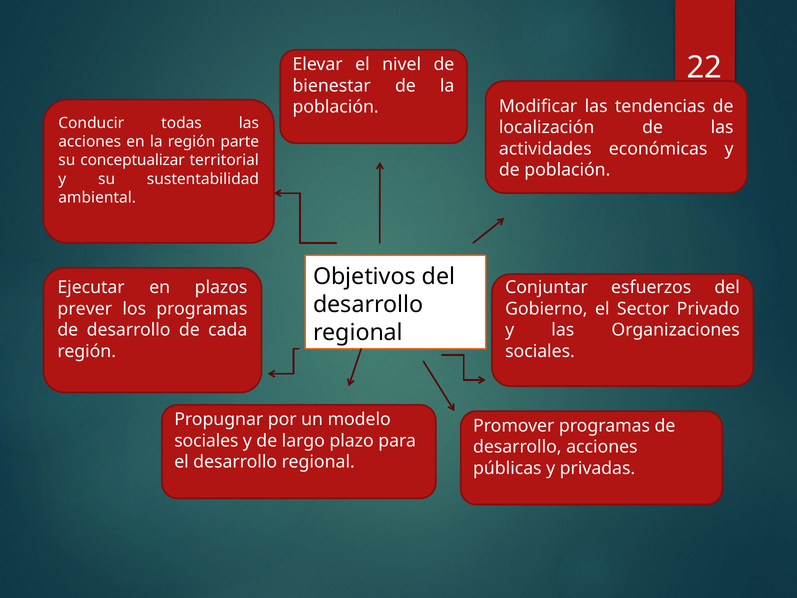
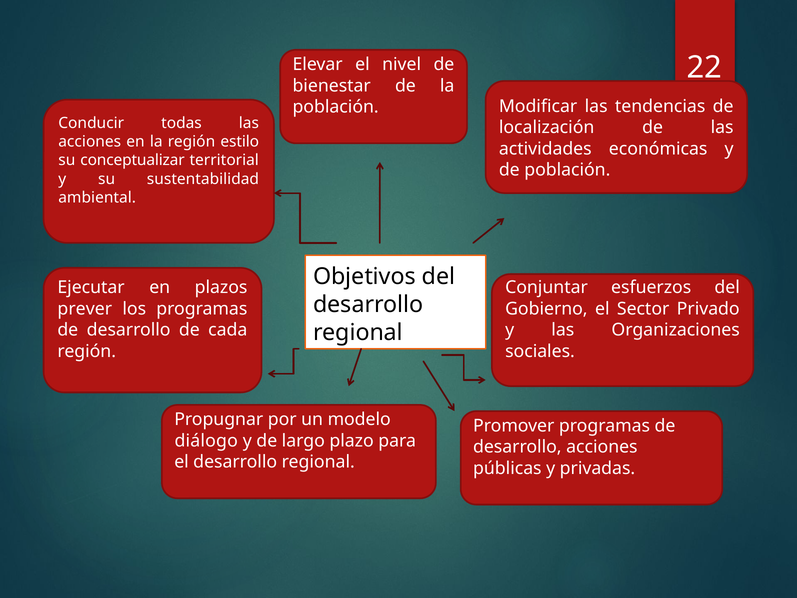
parte: parte -> estilo (240, 142)
sociales: sociales -> diálogo (206, 441)
